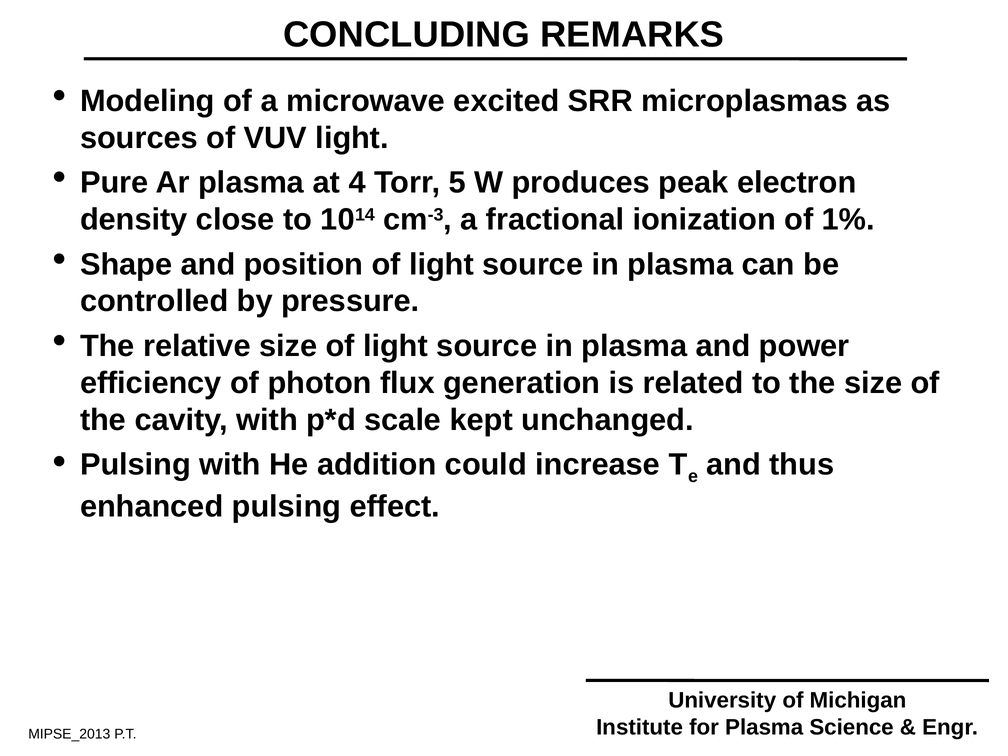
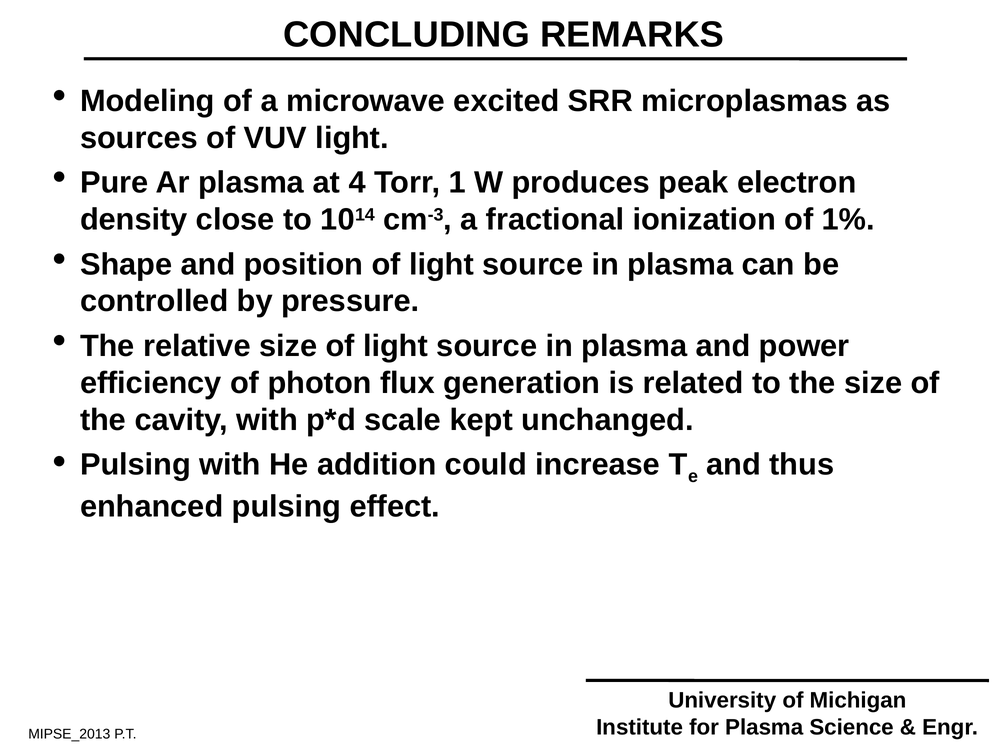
5: 5 -> 1 (457, 183)
